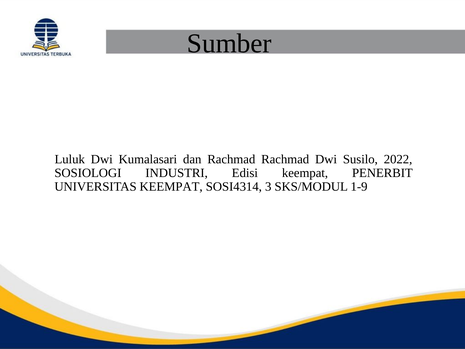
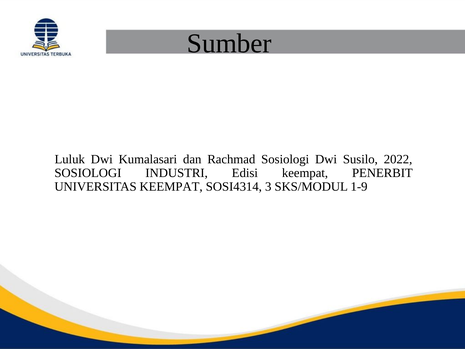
Rachmad Rachmad: Rachmad -> Sosiologi (285, 159)
